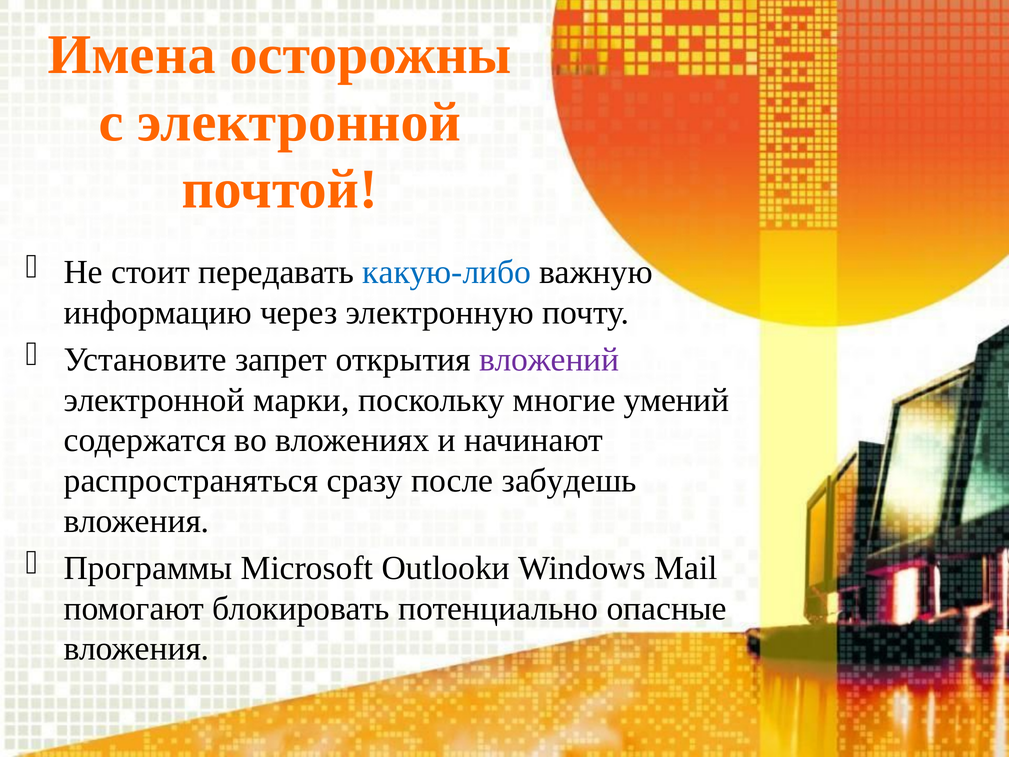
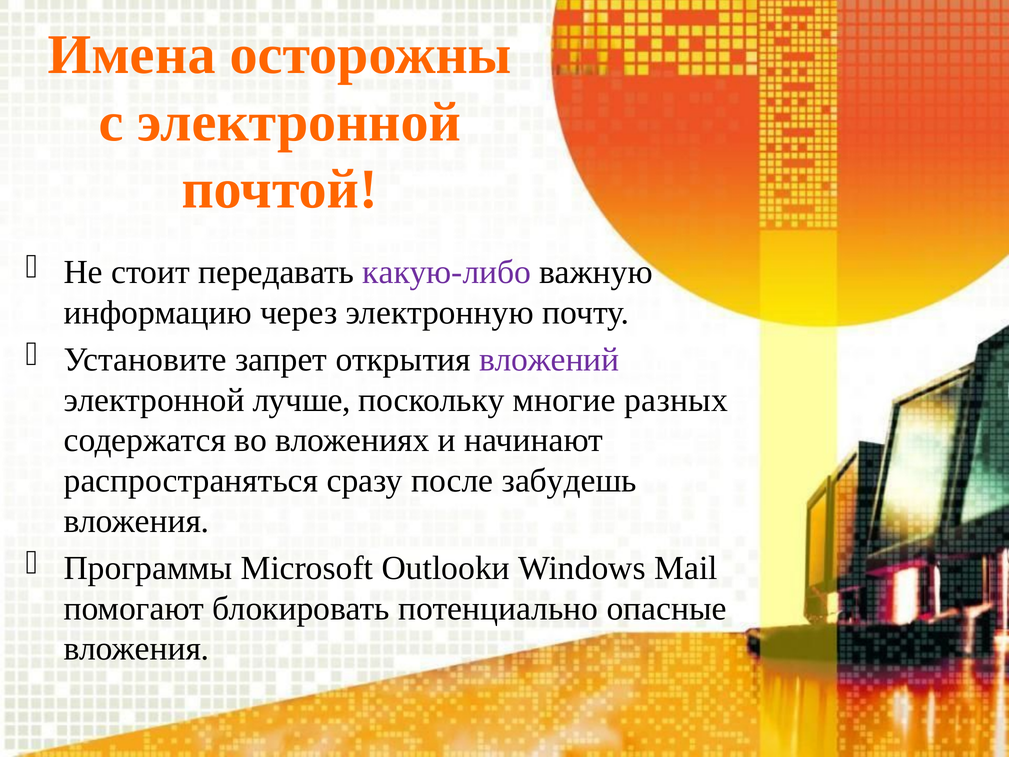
какую-либо colour: blue -> purple (447, 272)
марки: марки -> лучше (302, 400)
умений: умений -> разных (676, 400)
